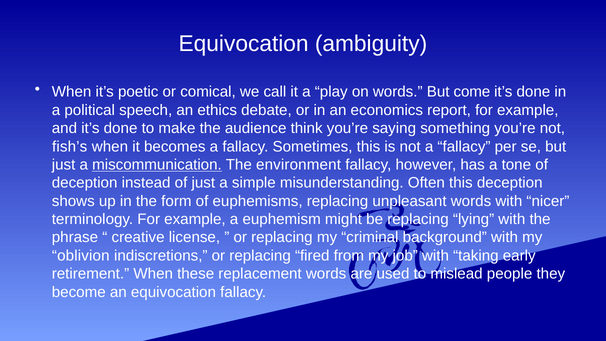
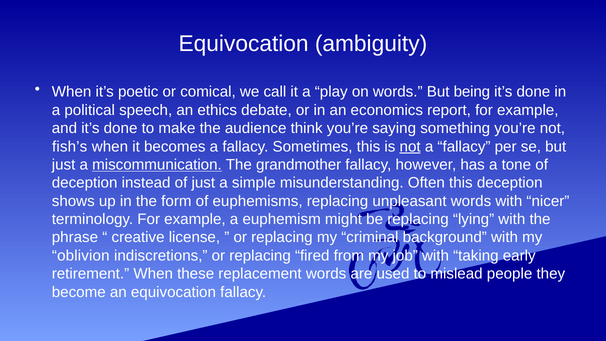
come: come -> being (472, 92)
not underline: none -> present (410, 146)
environment: environment -> grandmother (299, 165)
